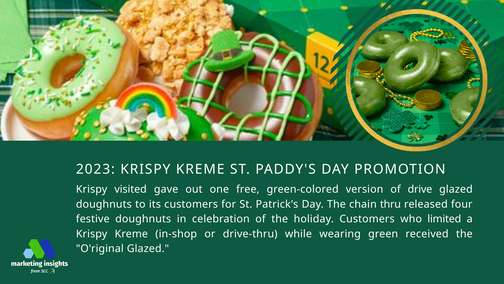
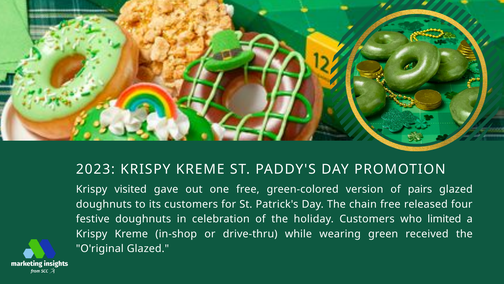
drive: drive -> pairs (420, 189)
chain thru: thru -> free (390, 204)
